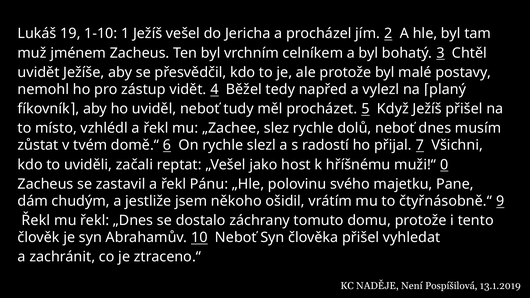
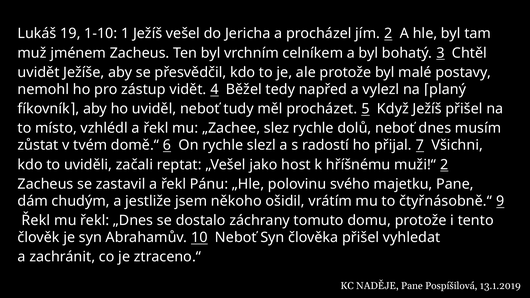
muži!“ 0: 0 -> 2 (444, 165)
NADĚJE Není: Není -> Pane (412, 286)
